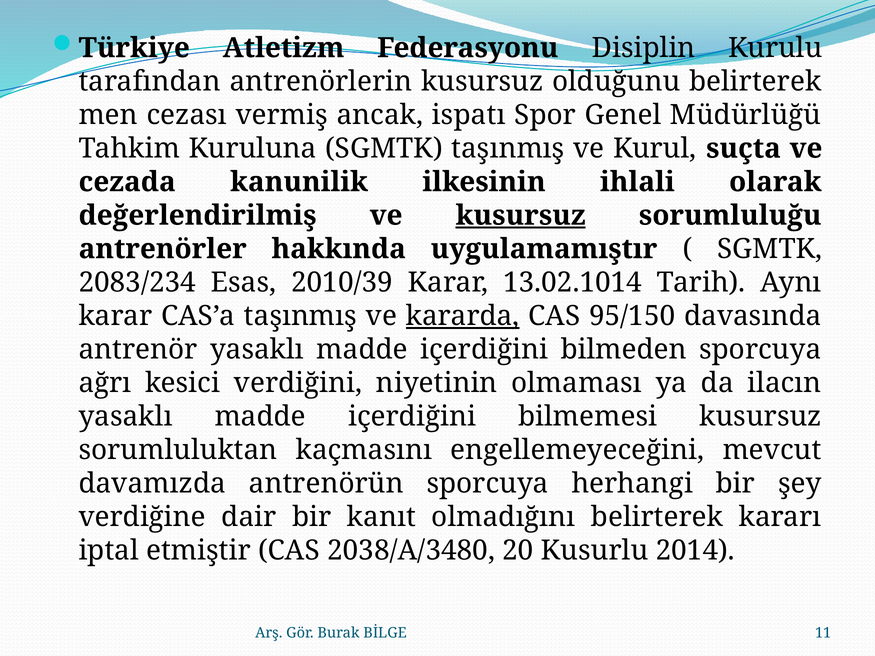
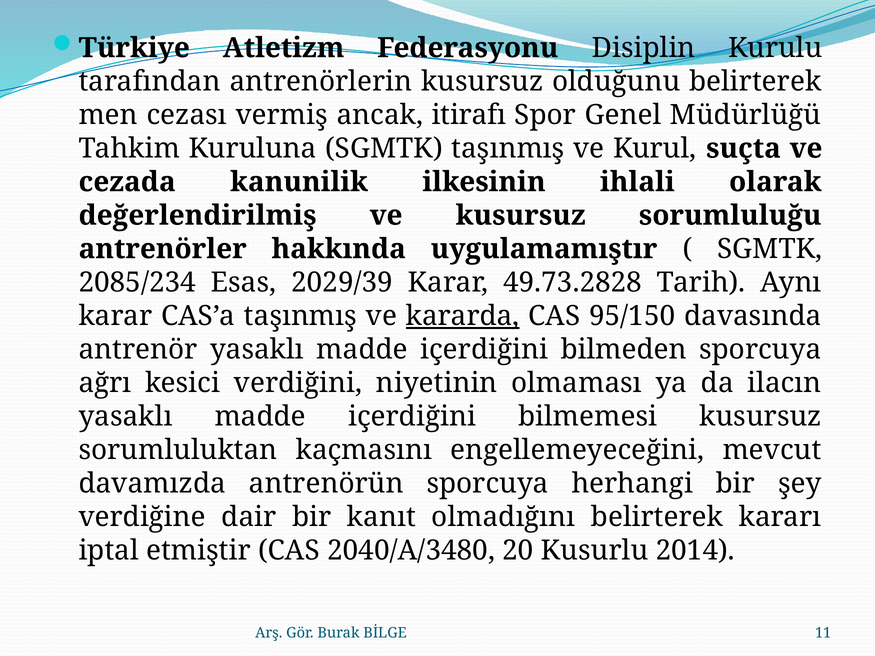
ispatı: ispatı -> itirafı (469, 115)
kusursuz underline: present -> none (521, 216)
2083/234: 2083/234 -> 2085/234 (137, 283)
2010/39: 2010/39 -> 2029/39 (342, 283)
13.02.1014: 13.02.1014 -> 49.73.2828 (573, 283)
2038/A/3480: 2038/A/3480 -> 2040/A/3480 (411, 551)
